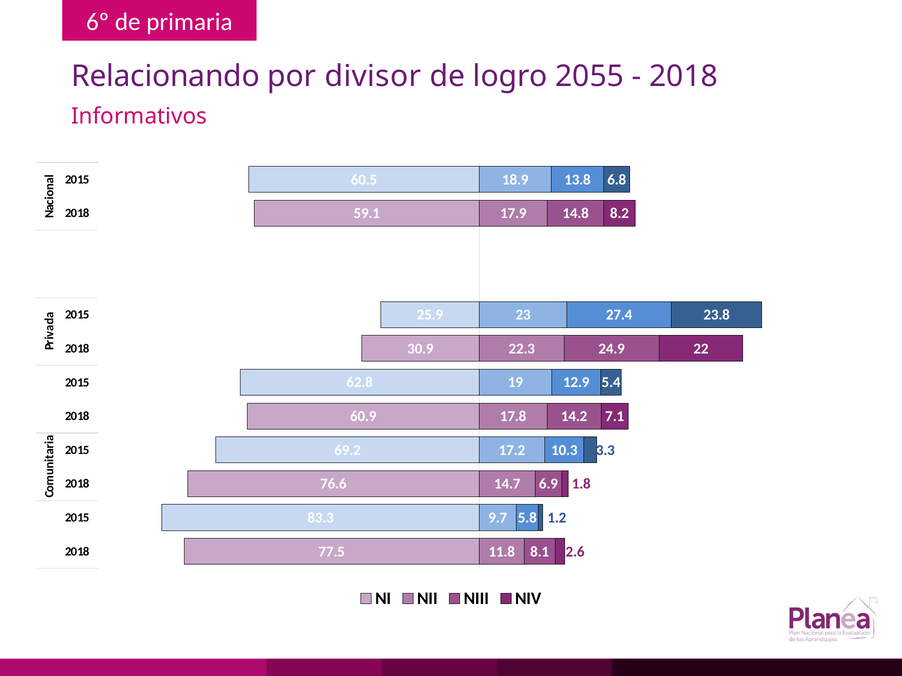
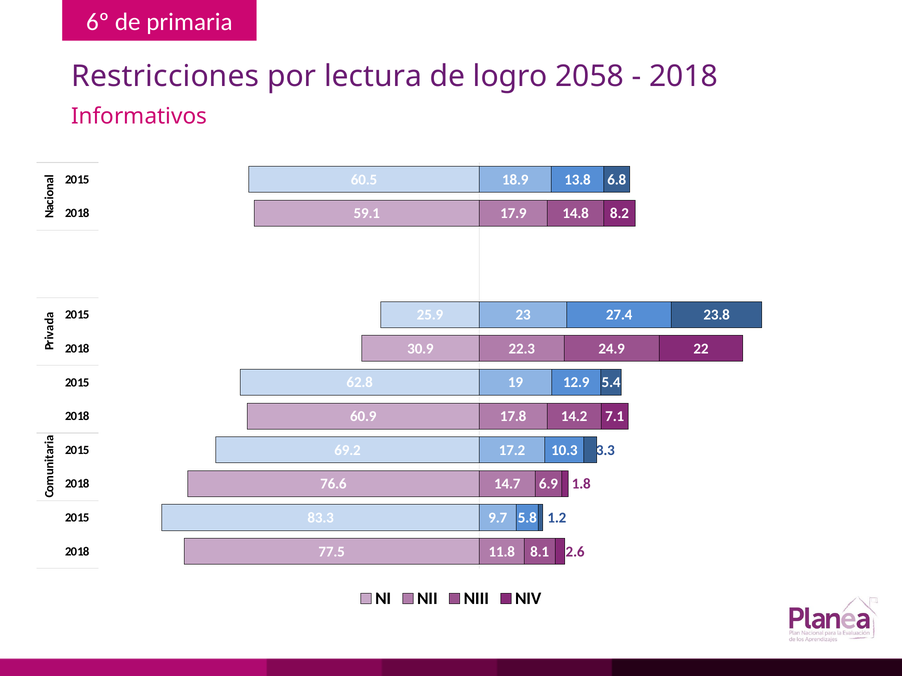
Relacionando: Relacionando -> Restricciones (165, 76)
divisor: divisor -> lectura (373, 76)
2055: 2055 -> 2058 (590, 76)
